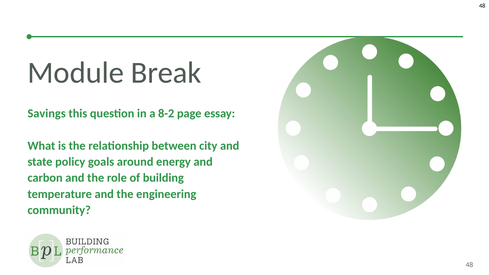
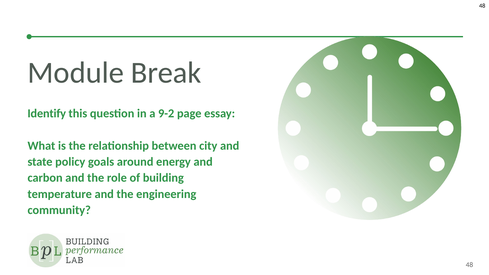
Savings: Savings -> Identify (47, 113)
8-2: 8-2 -> 9-2 (166, 113)
